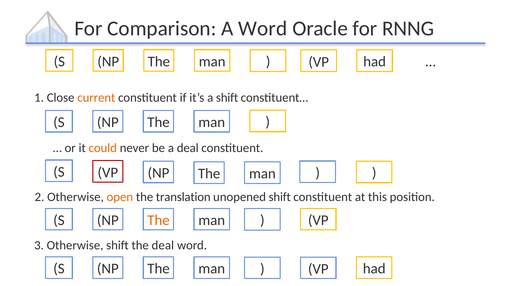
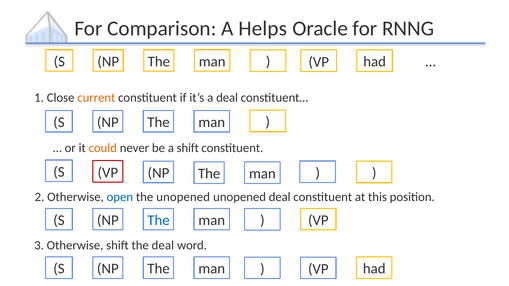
A Word: Word -> Helps (263, 29)
a shift: shift -> deal (227, 98)
a deal: deal -> shift (188, 148)
open colour: orange -> blue (120, 197)
the translation: translation -> unopened (183, 197)
unopened shift: shift -> deal (280, 197)
The colour: orange -> blue (158, 220)
